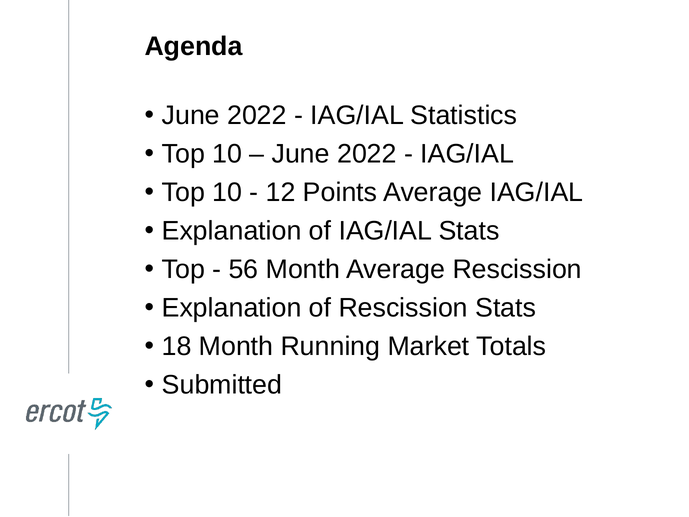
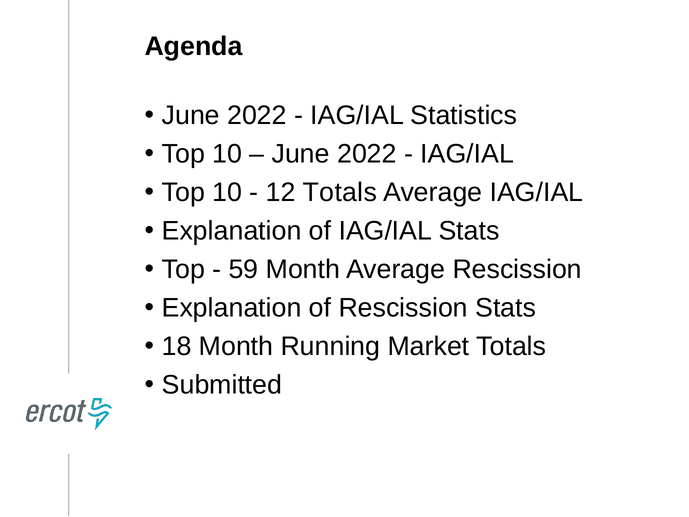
12 Points: Points -> Totals (340, 192)
56: 56 -> 59 (243, 269)
